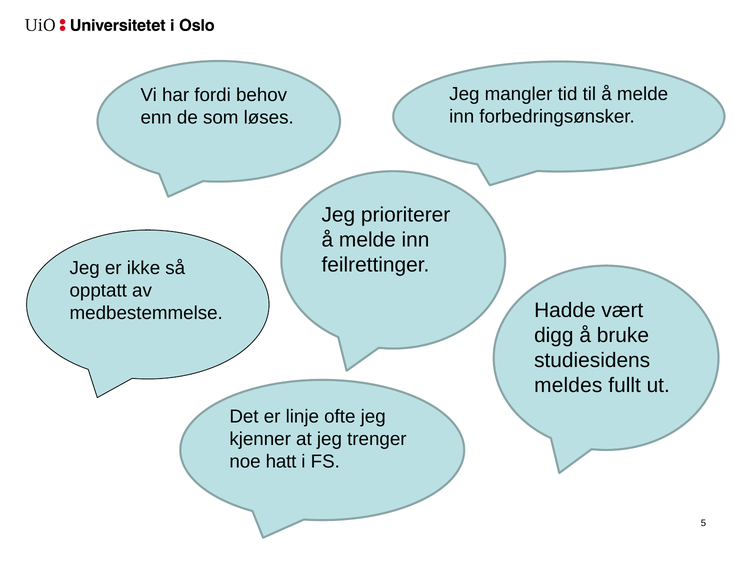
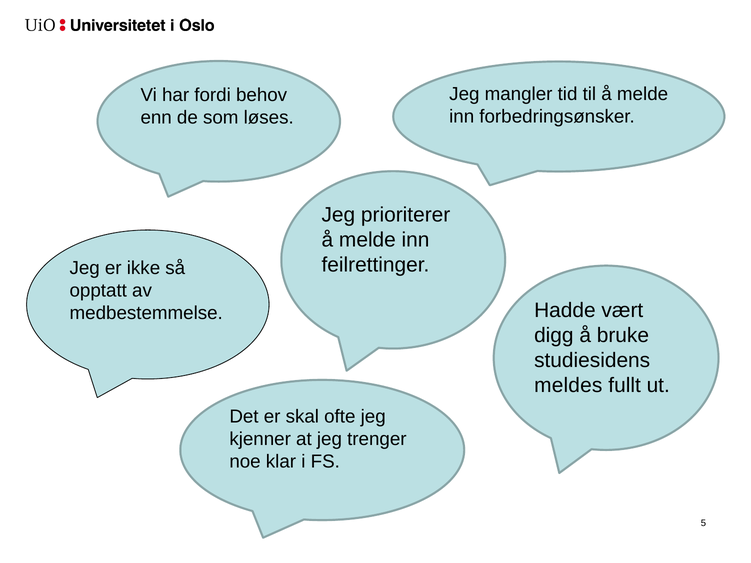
linje: linje -> skal (302, 417)
hatt: hatt -> klar (281, 462)
